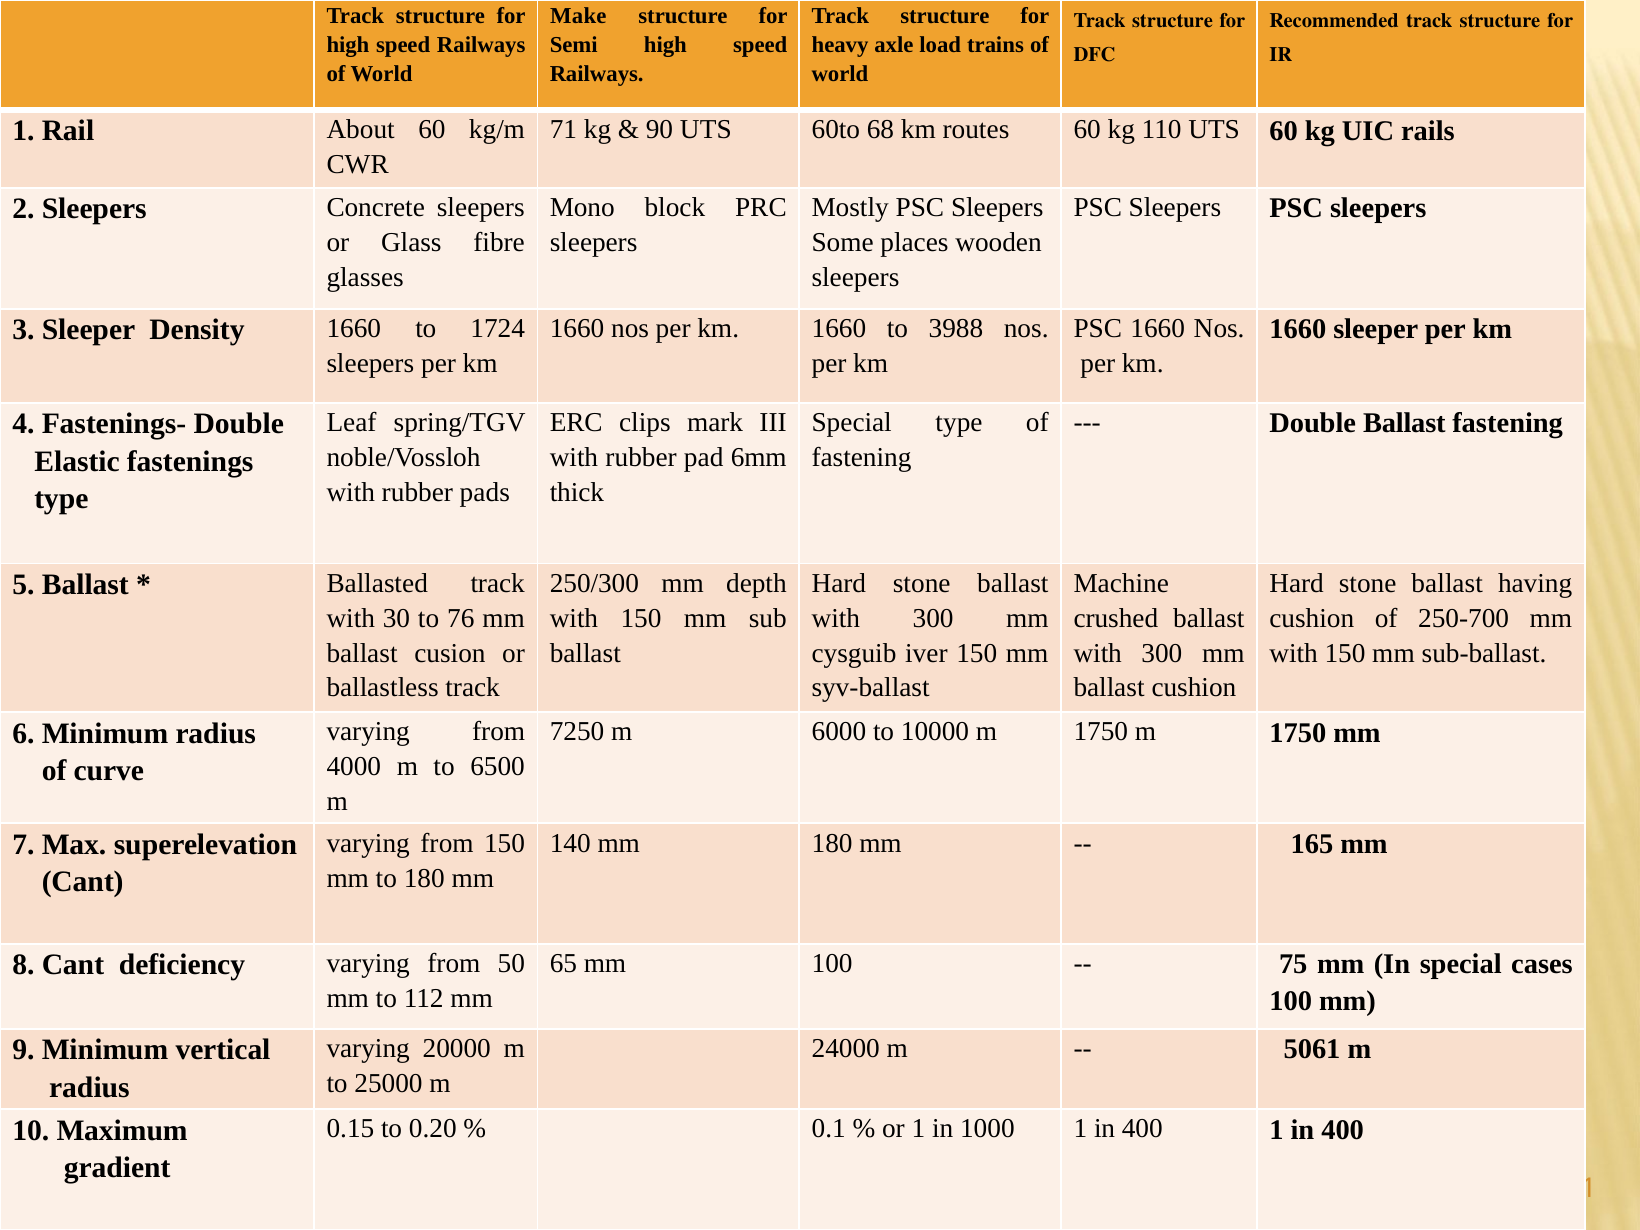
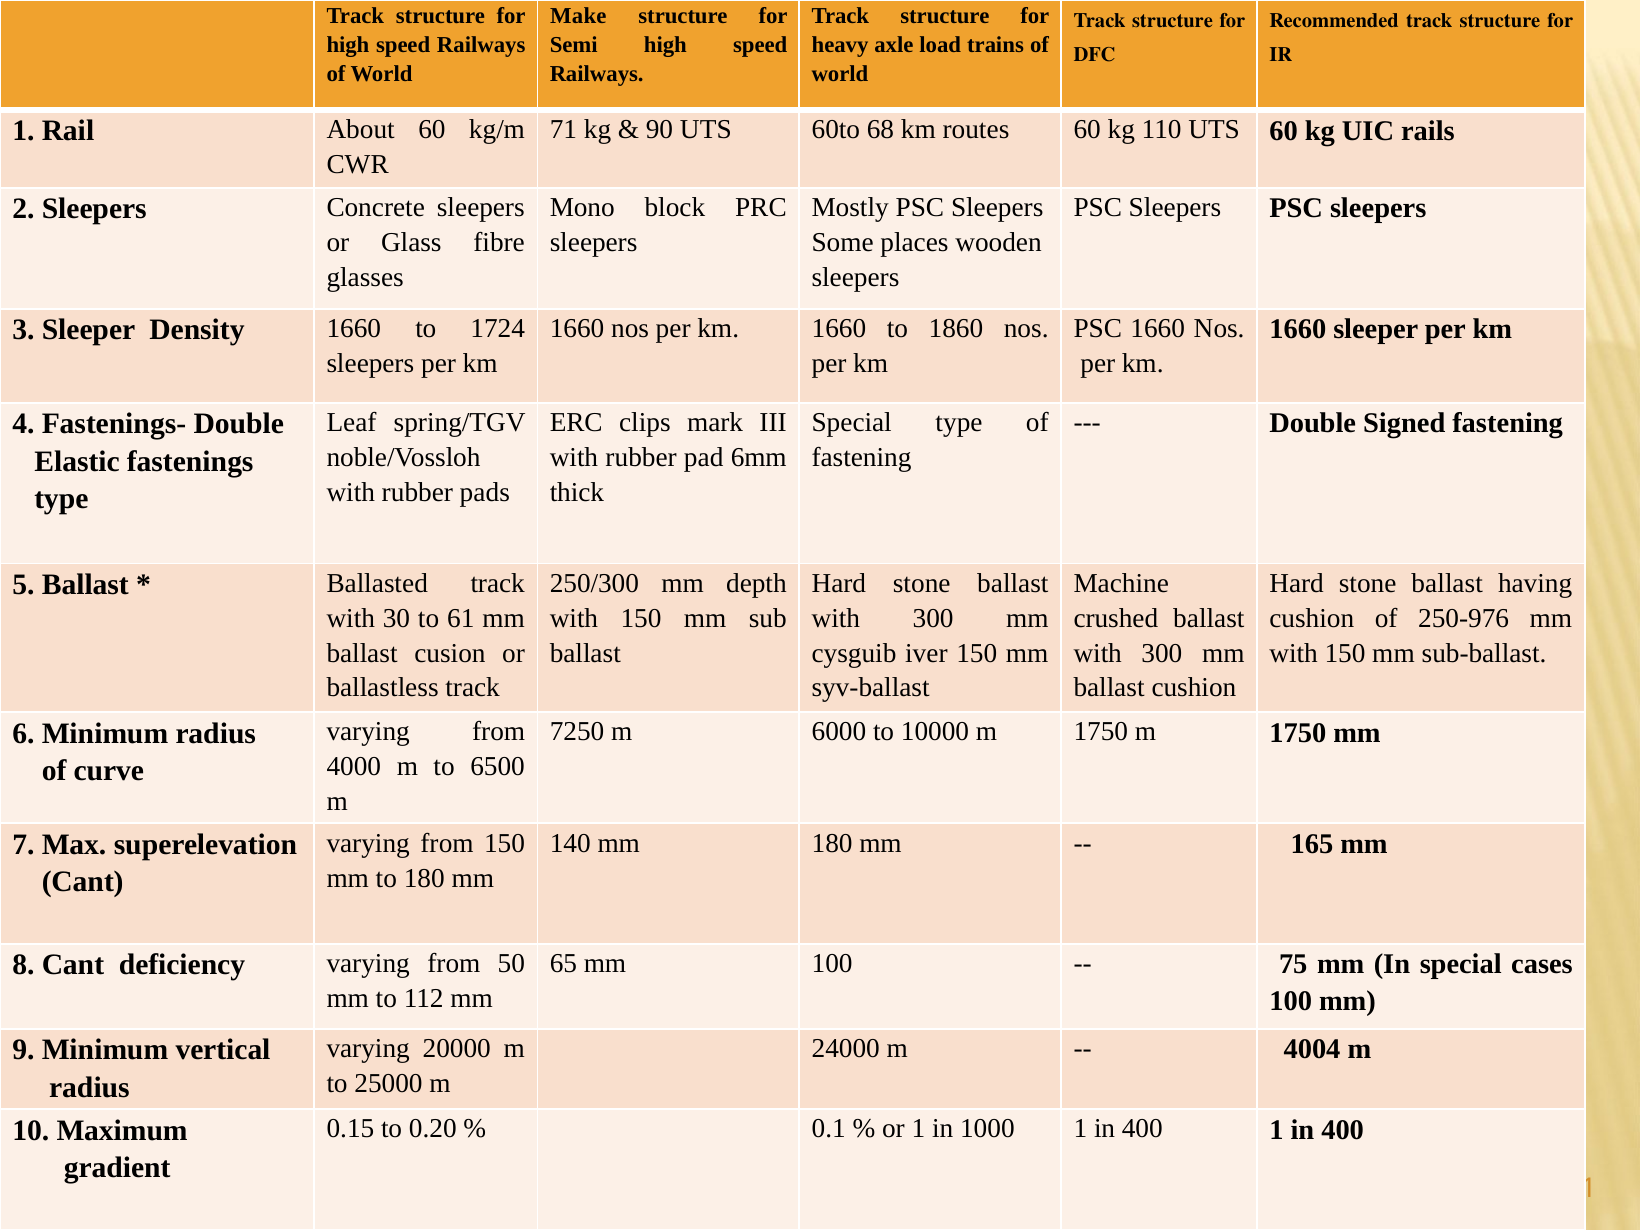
3988: 3988 -> 1860 (956, 329)
Double Ballast: Ballast -> Signed (1404, 424)
76: 76 -> 61 (461, 618)
250-700: 250-700 -> 250-976 (1464, 618)
5061: 5061 -> 4004 (1312, 1050)
